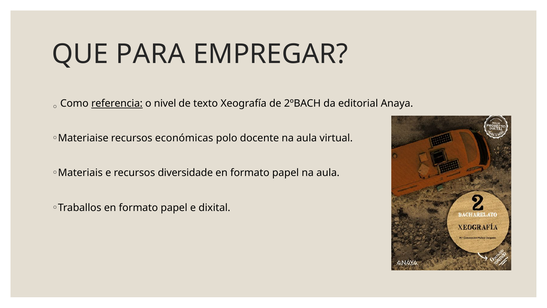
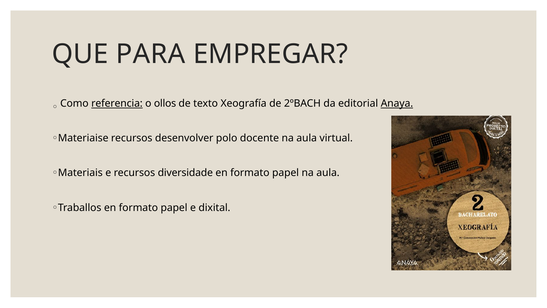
nivel: nivel -> ollos (165, 103)
Anaya underline: none -> present (397, 103)
económicas: económicas -> desenvolver (184, 138)
